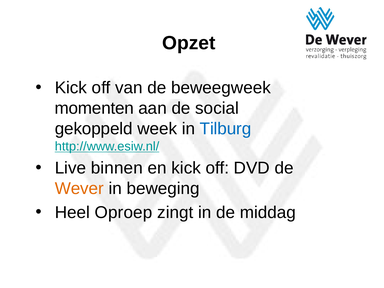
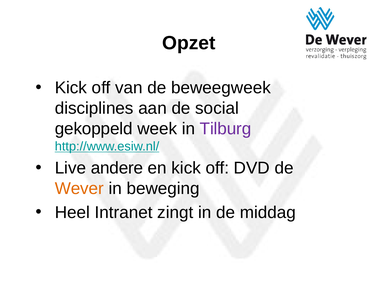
momenten: momenten -> disciplines (94, 108)
Tilburg colour: blue -> purple (225, 129)
binnen: binnen -> andere (117, 168)
Oproep: Oproep -> Intranet (124, 212)
